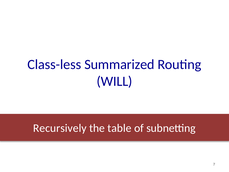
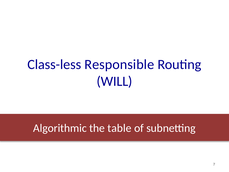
Summarized: Summarized -> Responsible (119, 64)
Recursively: Recursively -> Algorithmic (60, 128)
